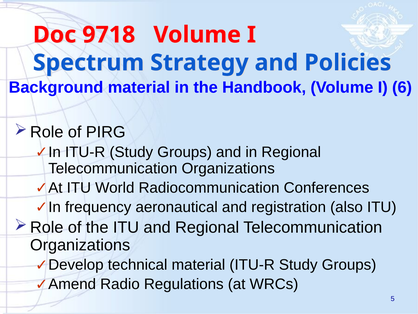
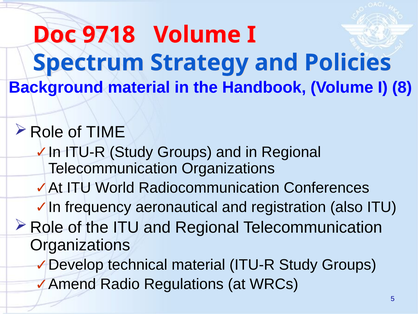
6: 6 -> 8 (402, 87)
PIRG: PIRG -> TIME (106, 132)
